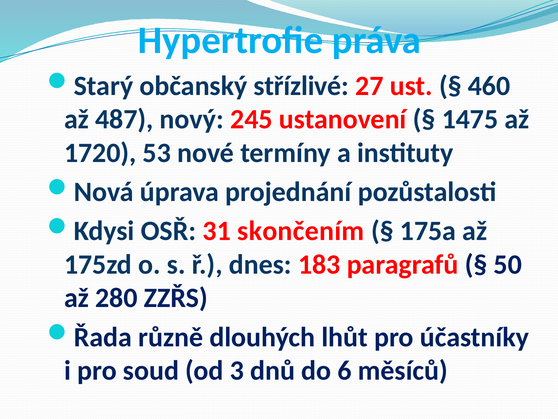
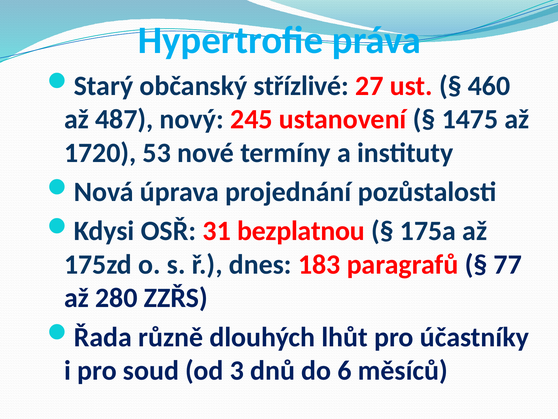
skončením: skončením -> bezplatnou (301, 231)
50: 50 -> 77 (508, 264)
